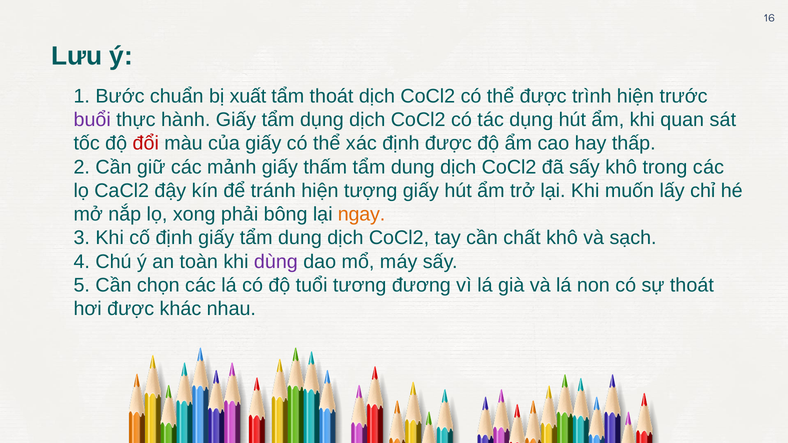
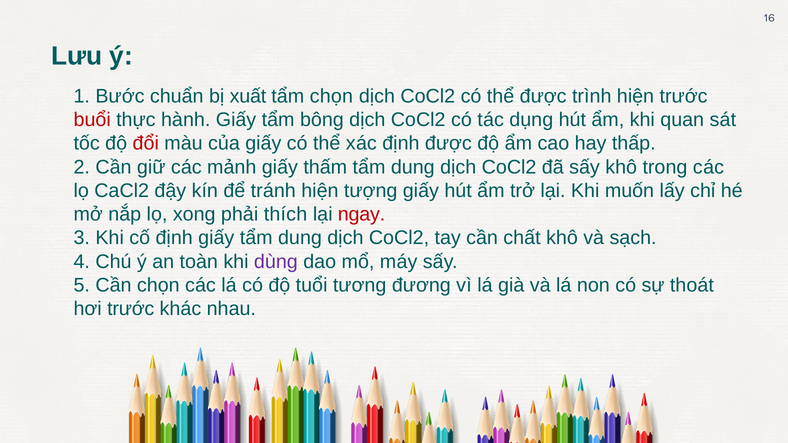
tẩm thoát: thoát -> chọn (331, 96)
buổi colour: purple -> red (92, 120)
tẩm dụng: dụng -> bông (322, 120)
bông: bông -> thích (285, 214)
ngay colour: orange -> red (362, 214)
hơi được: được -> trước (131, 309)
